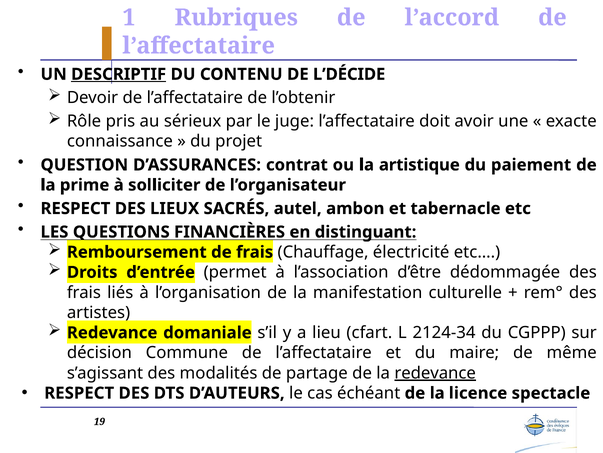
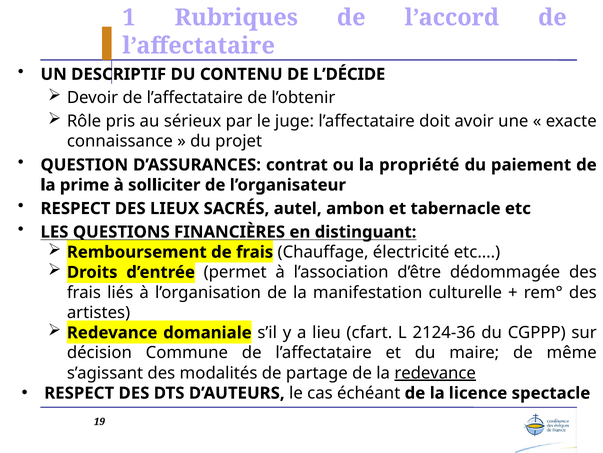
DESCRIPTIF underline: present -> none (119, 74)
artistique: artistique -> propriété (419, 165)
2124-34: 2124-34 -> 2124-36 (444, 332)
